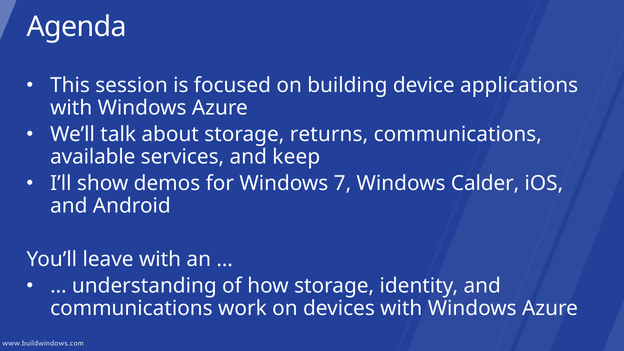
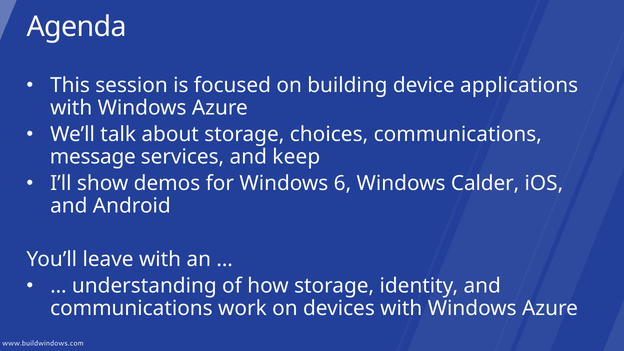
returns: returns -> choices (329, 134)
available: available -> message (93, 157)
7: 7 -> 6 (342, 184)
